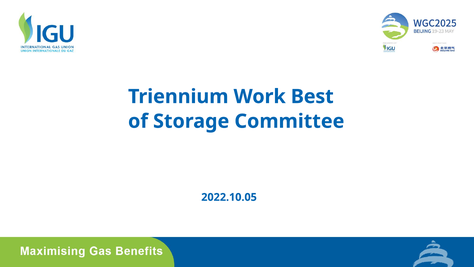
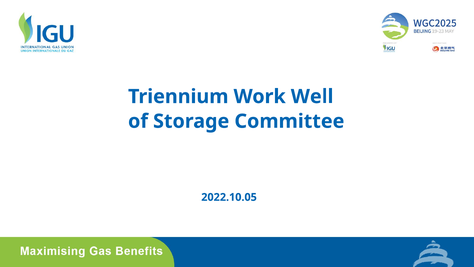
Best: Best -> Well (312, 96)
